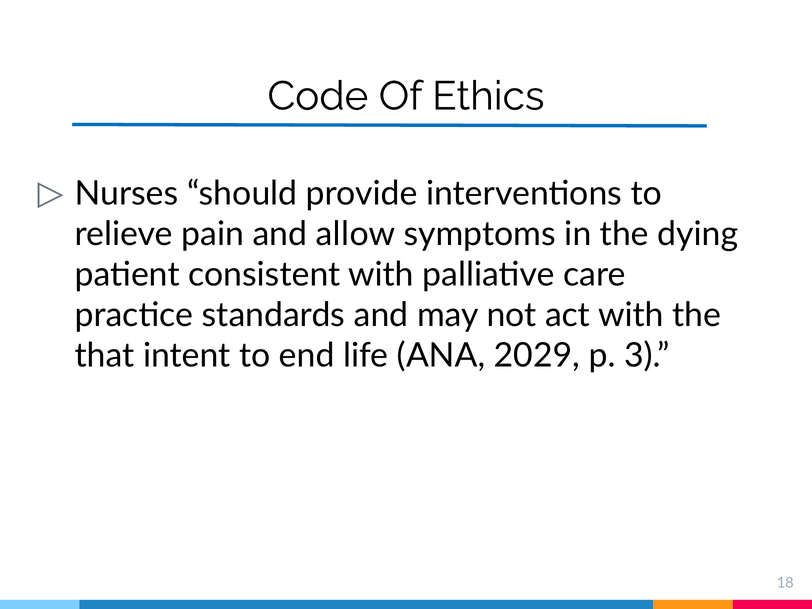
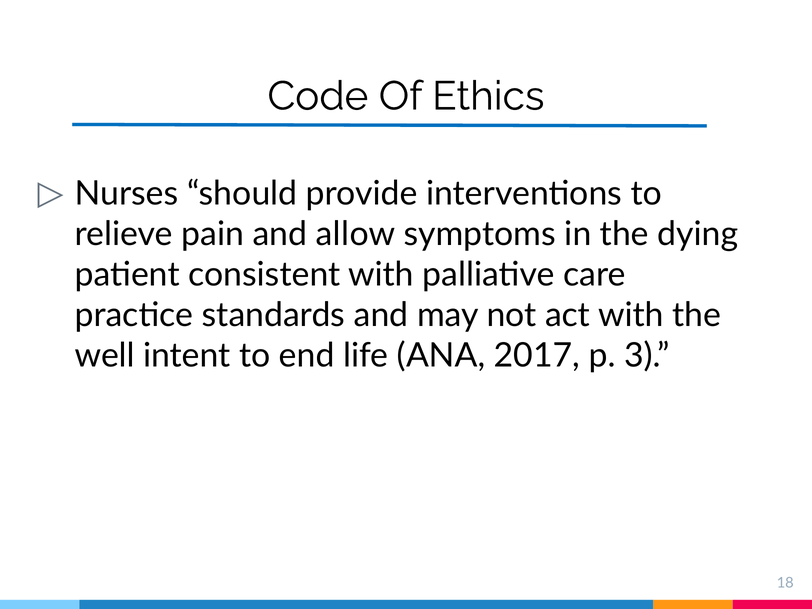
that: that -> well (105, 356)
2029: 2029 -> 2017 (537, 356)
